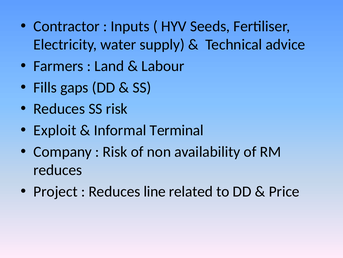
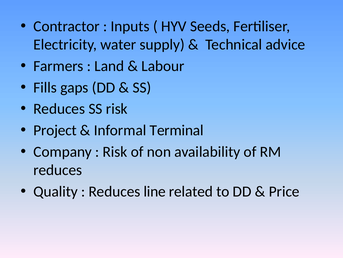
Exploit: Exploit -> Project (55, 130)
Project: Project -> Quality (56, 191)
